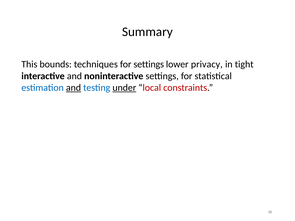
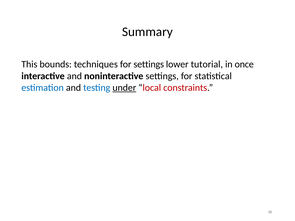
privacy: privacy -> tutorial (207, 64)
tight: tight -> once (244, 64)
and underline: present -> none (73, 88)
